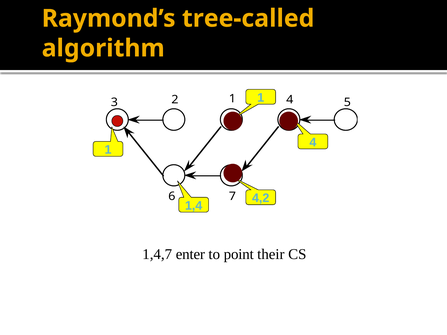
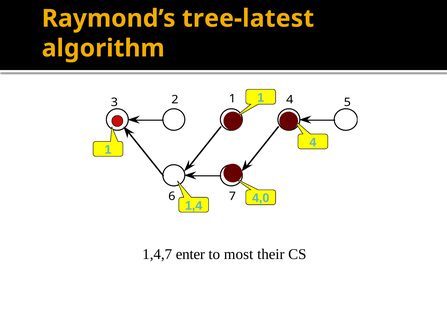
tree-called: tree-called -> tree-latest (248, 19)
4,2: 4,2 -> 4,0 (261, 198)
point: point -> most (239, 254)
